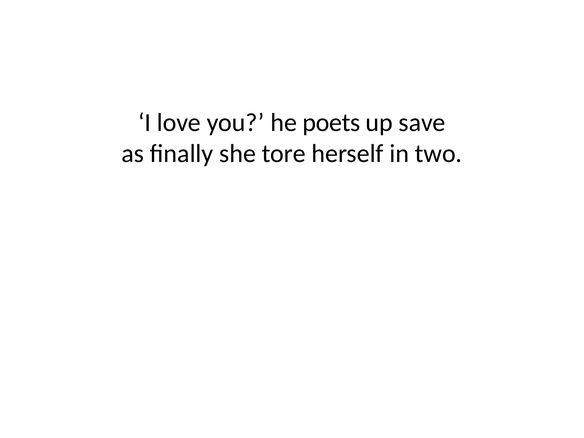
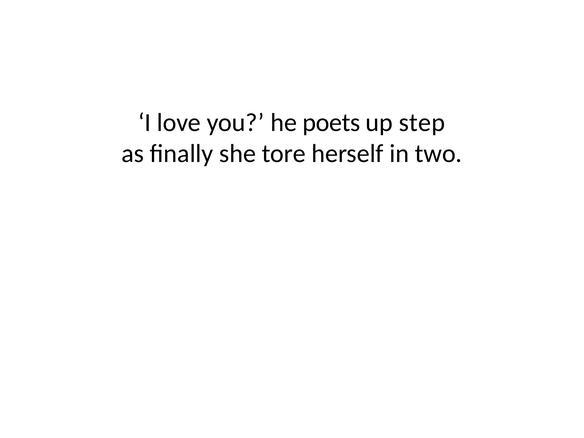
save: save -> step (422, 123)
